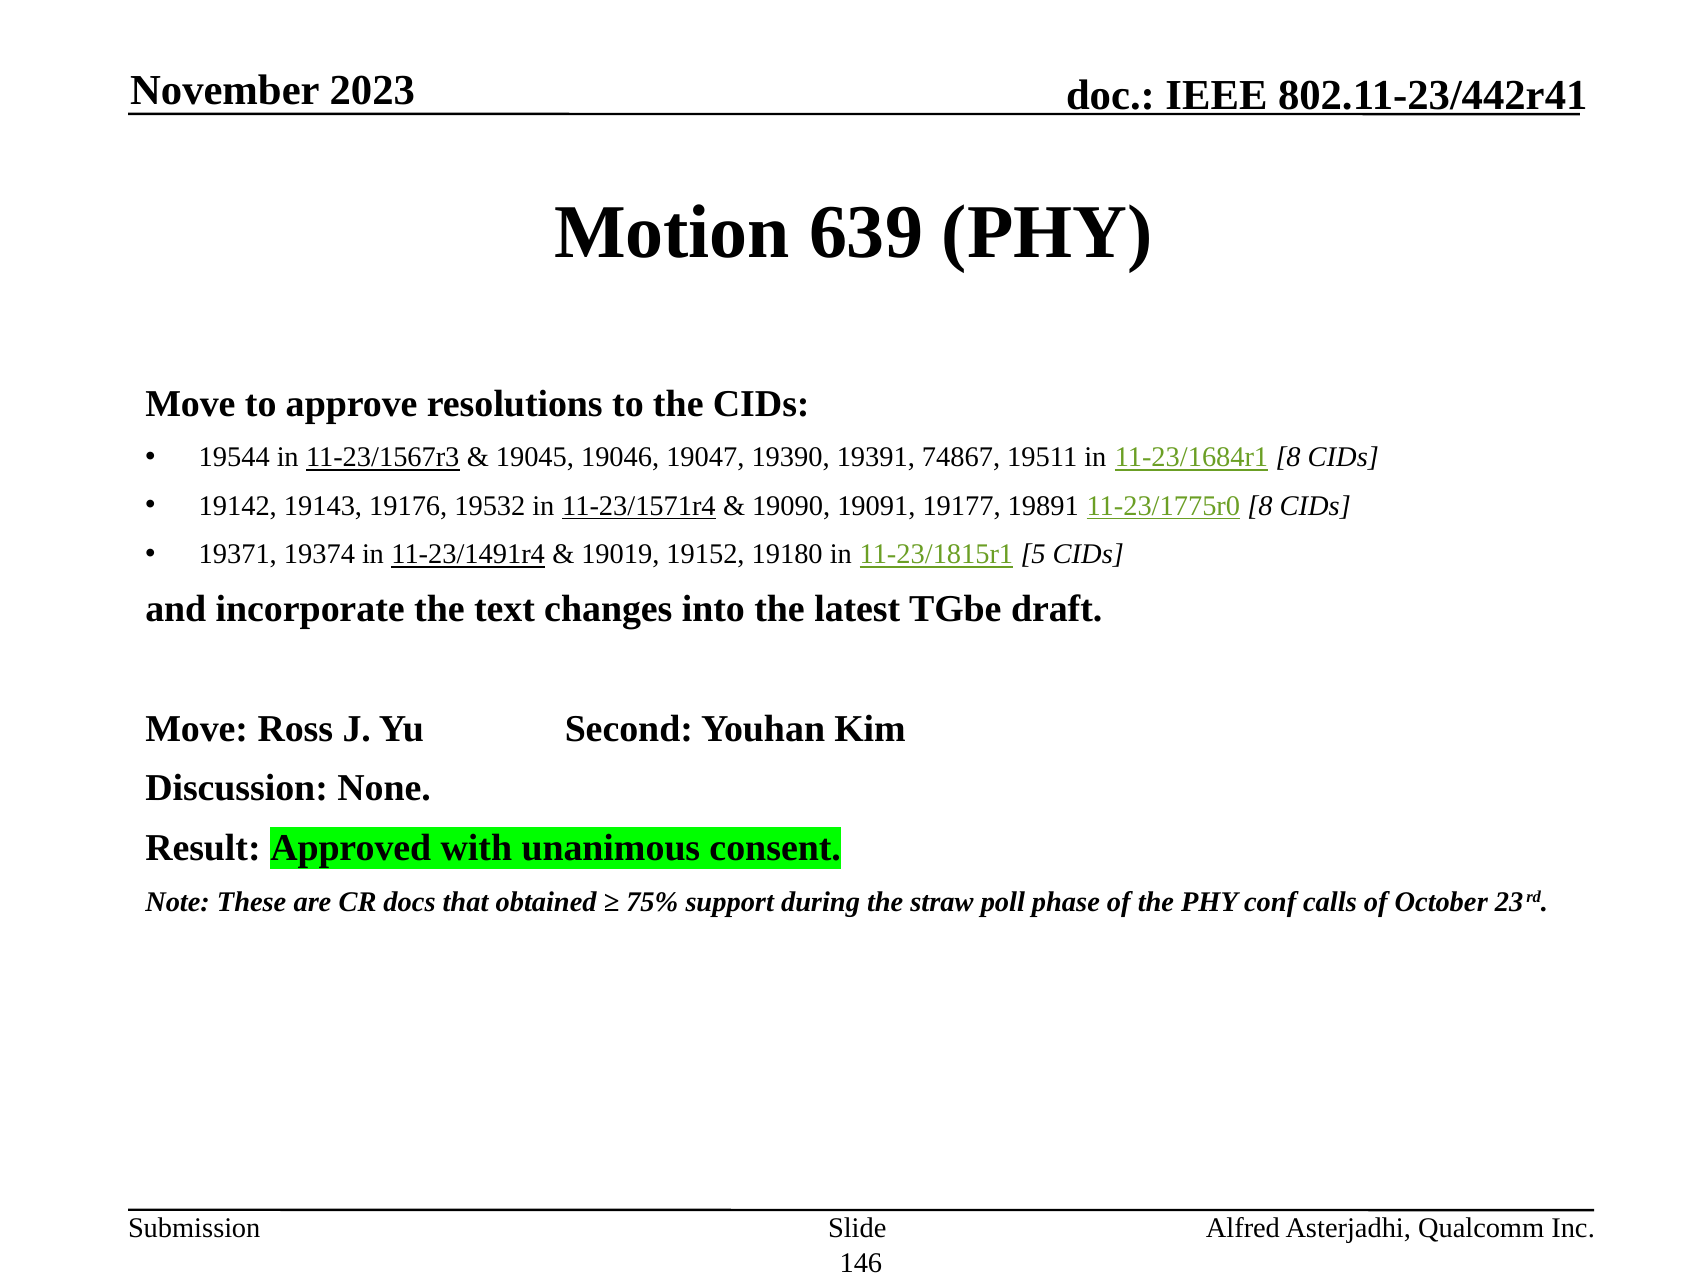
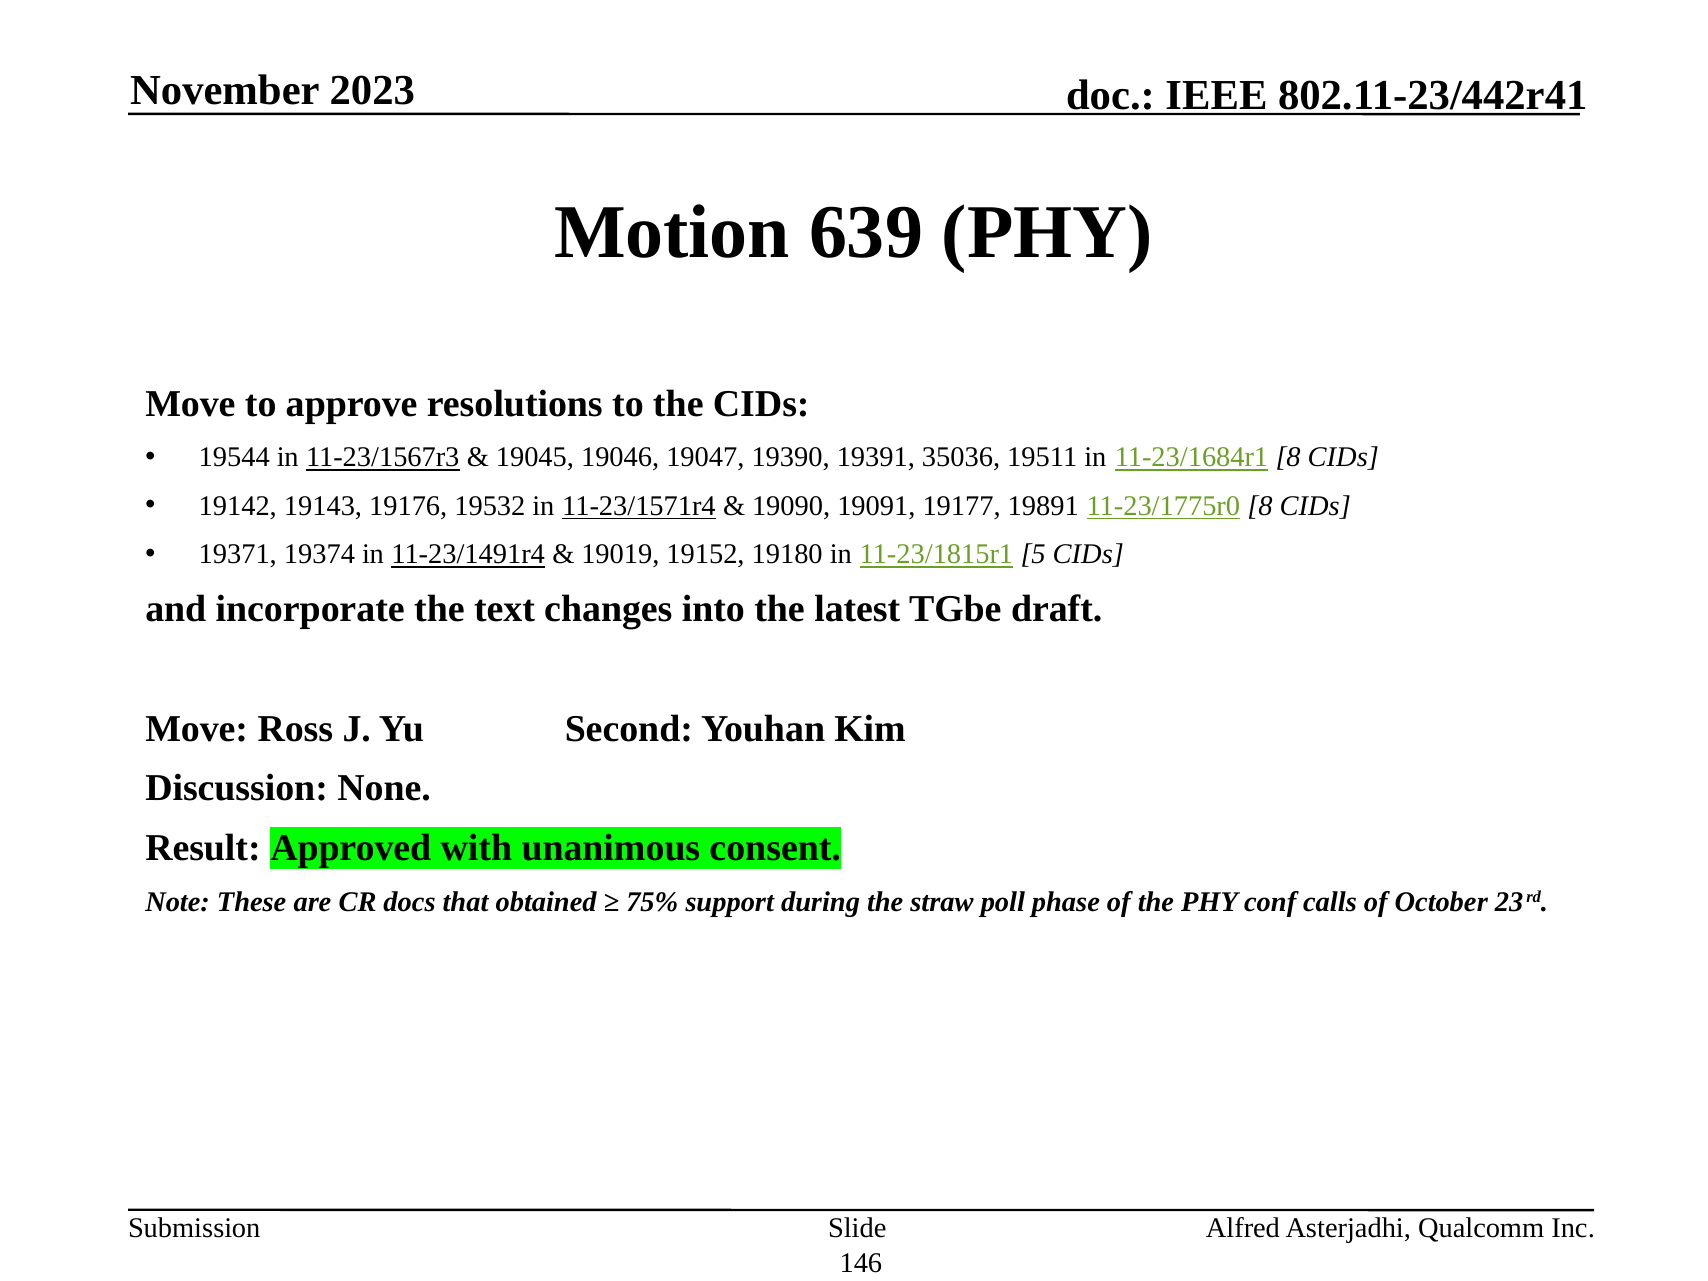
74867: 74867 -> 35036 (961, 457)
